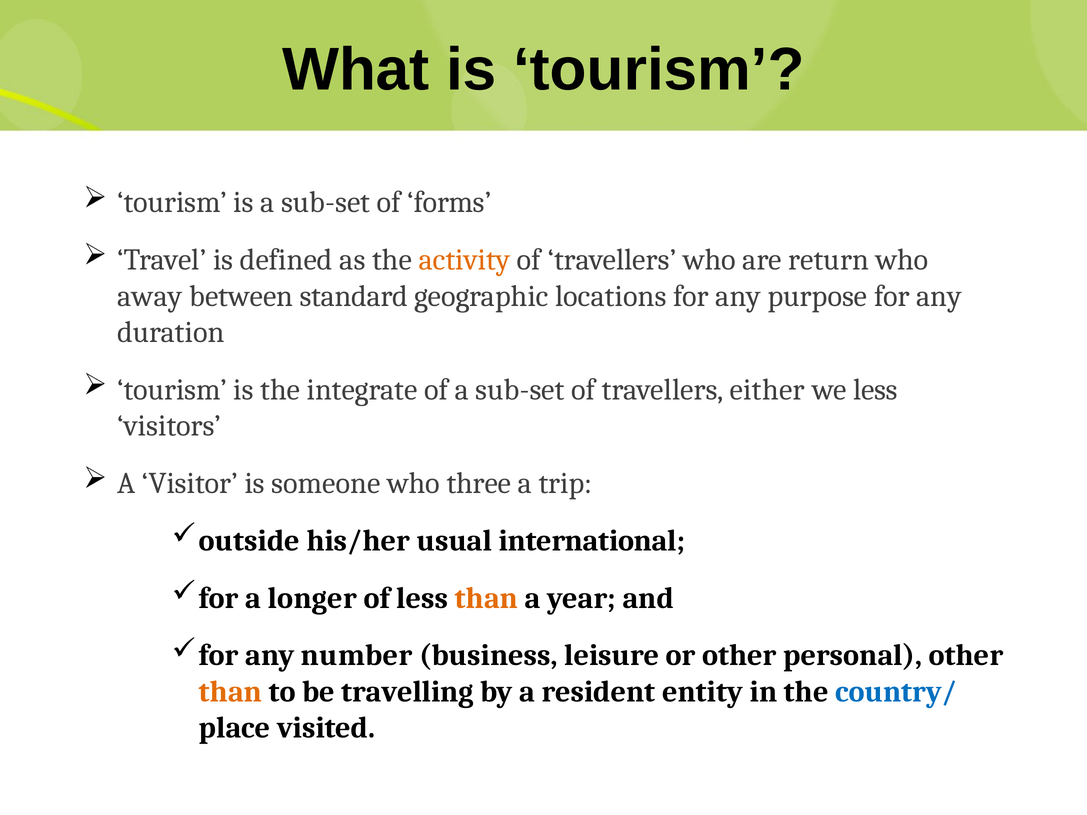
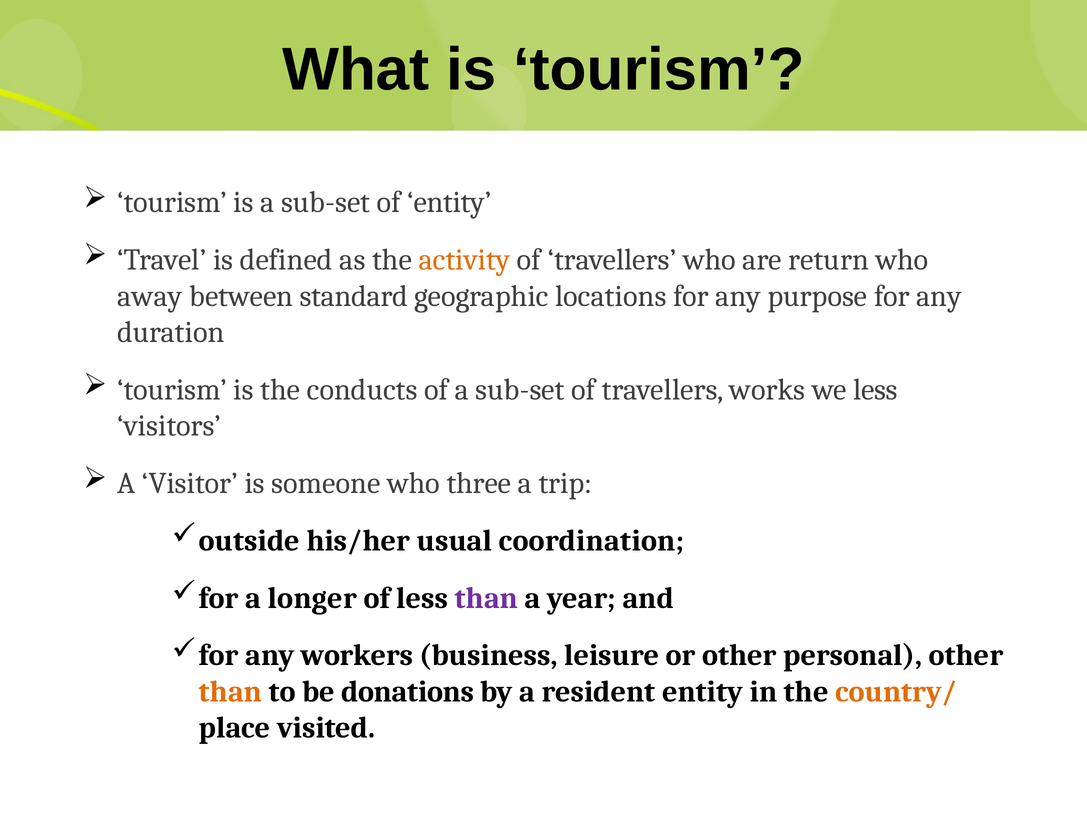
of forms: forms -> entity (449, 203)
integrate: integrate -> conducts (362, 390)
either: either -> works (767, 390)
international: international -> coordination (592, 541)
than colour: orange -> purple (487, 598)
number: number -> workers (357, 656)
travelling: travelling -> donations (408, 692)
country/ colour: blue -> orange (896, 692)
